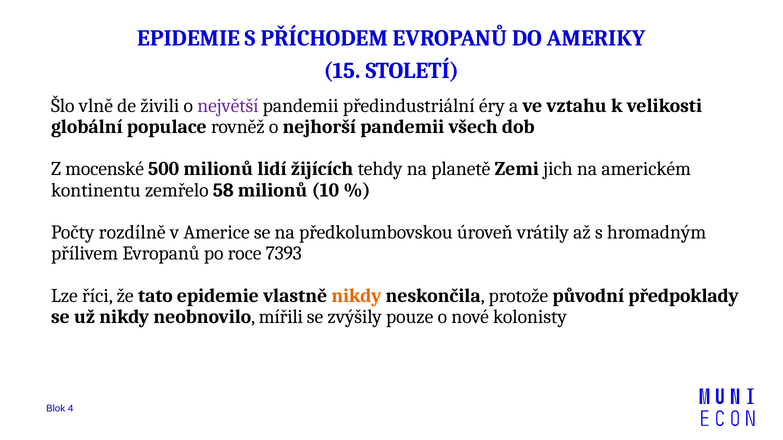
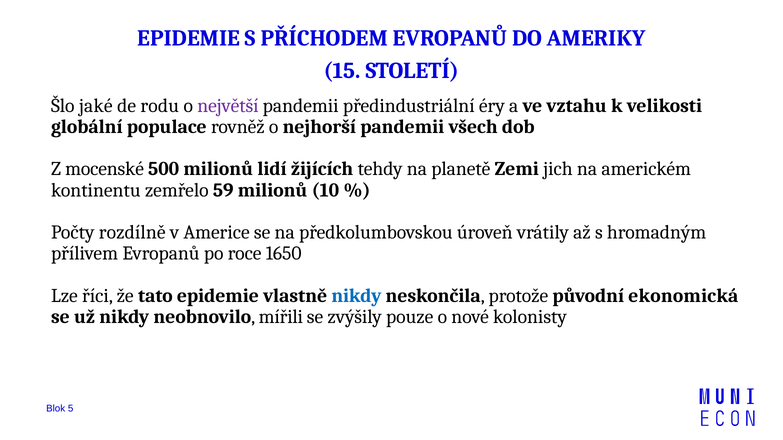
vlně: vlně -> jaké (96, 106)
živili: živili -> rodu (160, 106)
58: 58 -> 59 (223, 190)
7393: 7393 -> 1650 (284, 254)
nikdy colour: orange -> blue (356, 296)
předpoklady: předpoklady -> ekonomická (683, 296)
4: 4 -> 5 (71, 409)
